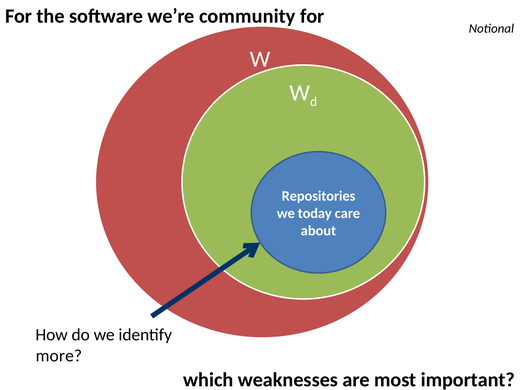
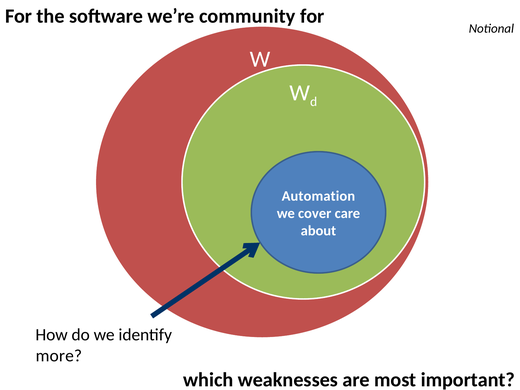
Repositories: Repositories -> Automation (318, 196)
today: today -> cover (315, 213)
